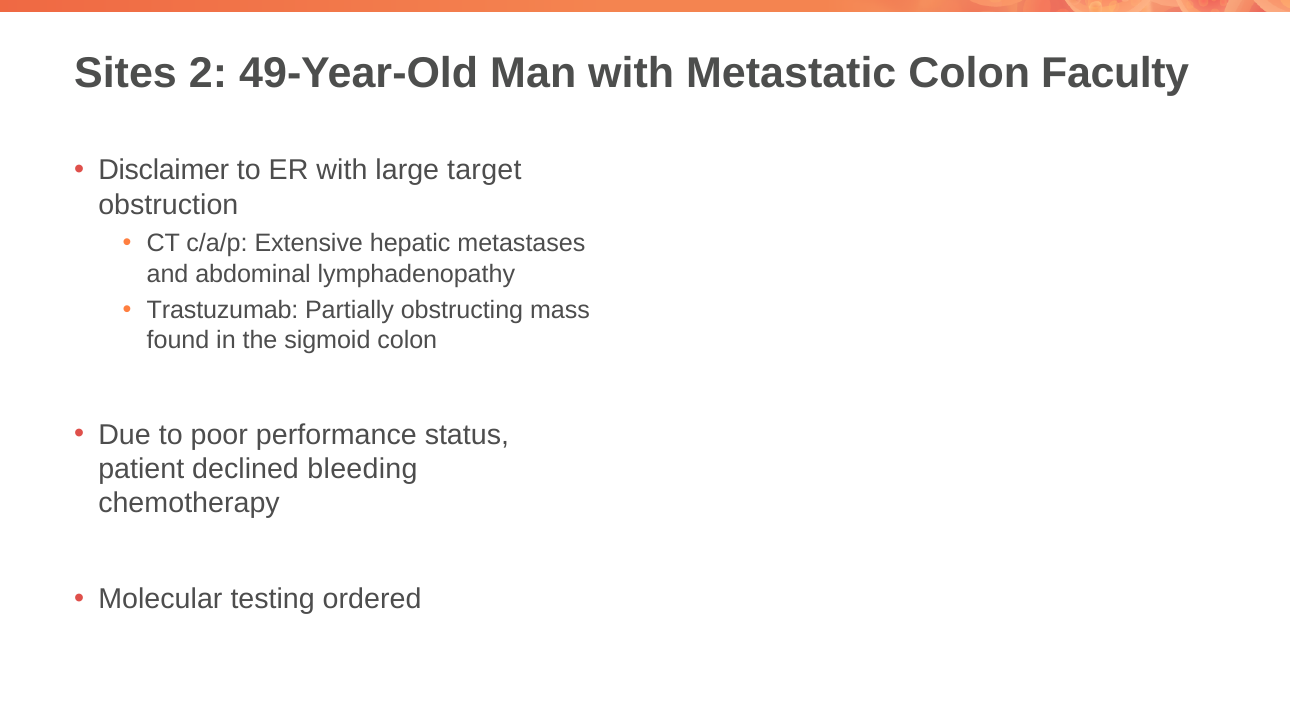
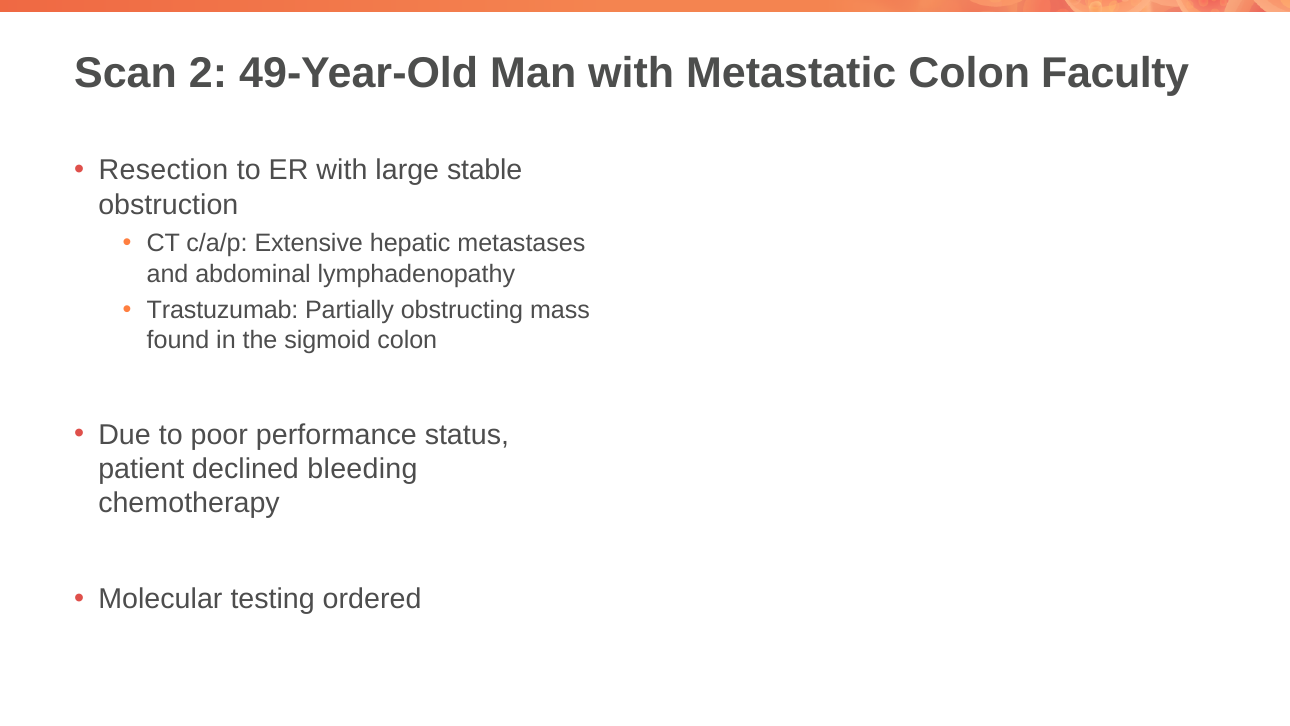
Sites: Sites -> Scan (126, 74)
Disclaimer: Disclaimer -> Resection (163, 170)
target: target -> stable (485, 170)
